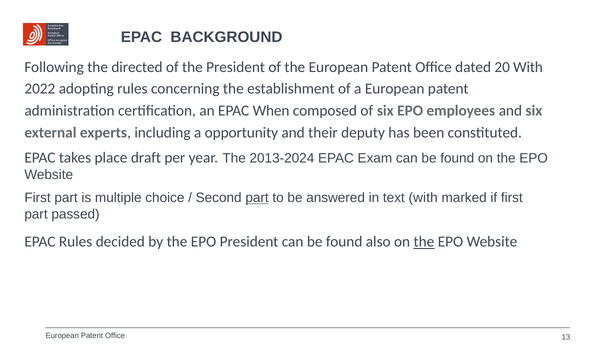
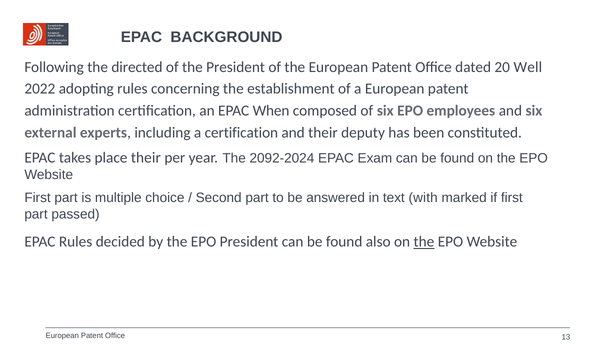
20 With: With -> Well (528, 67)
a opportunity: opportunity -> certification (241, 132)
place draft: draft -> their (146, 157)
2013-2024: 2013-2024 -> 2092-2024 (282, 158)
part underline: present -> none (257, 198)
